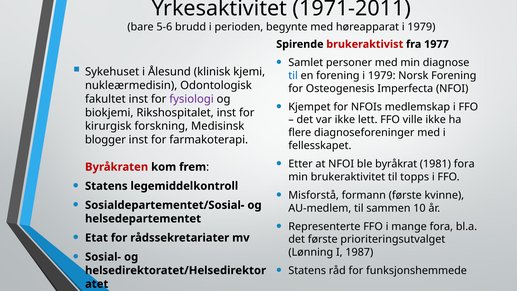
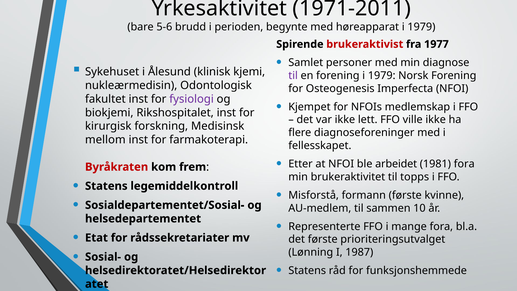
til colour: blue -> purple (293, 75)
blogger: blogger -> mellom (105, 140)
byråkrat: byråkrat -> arbeidet (396, 164)
